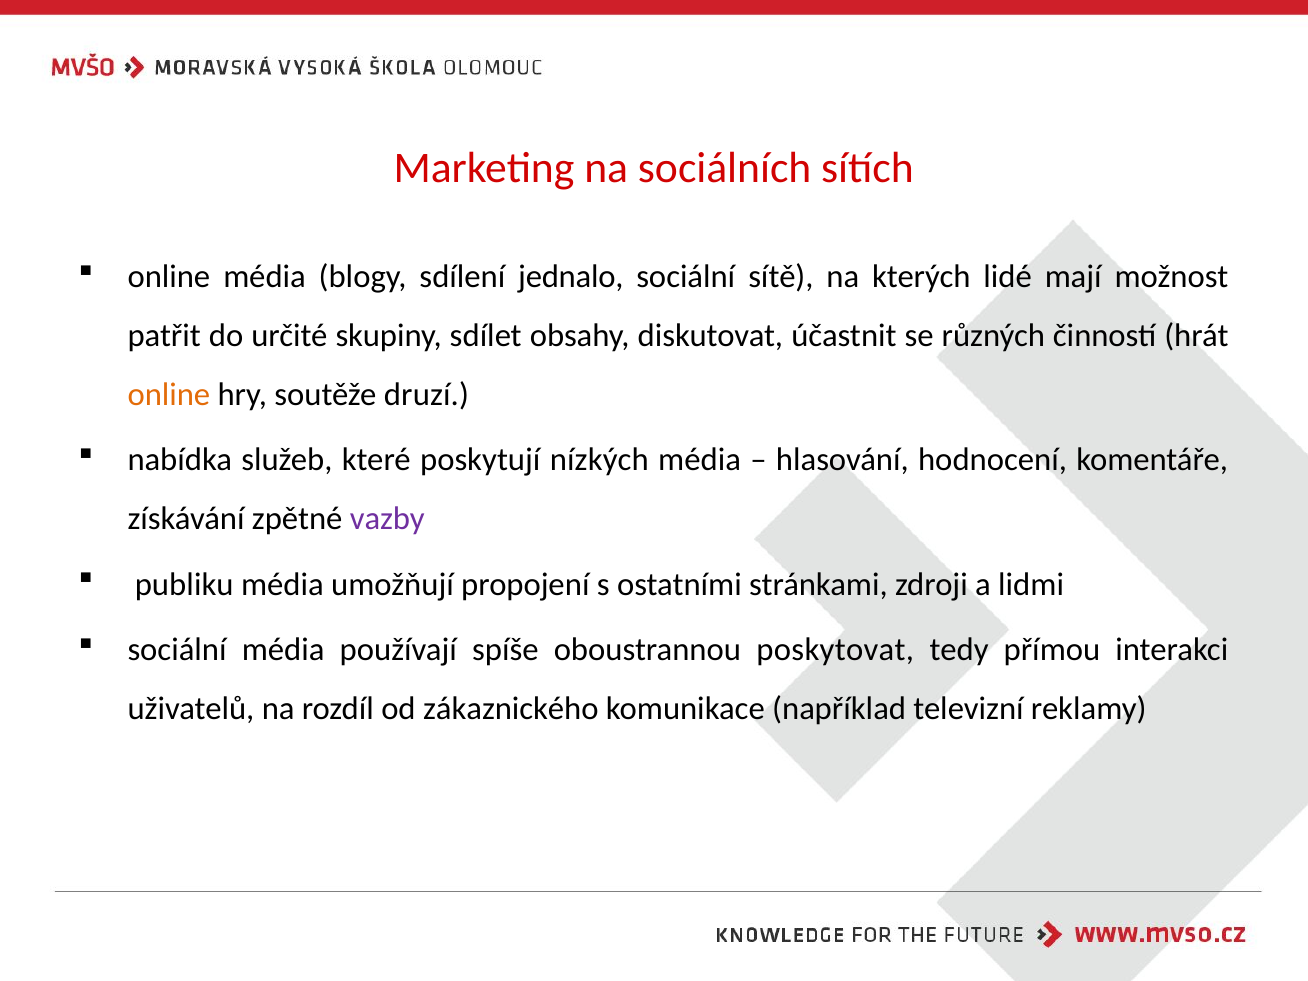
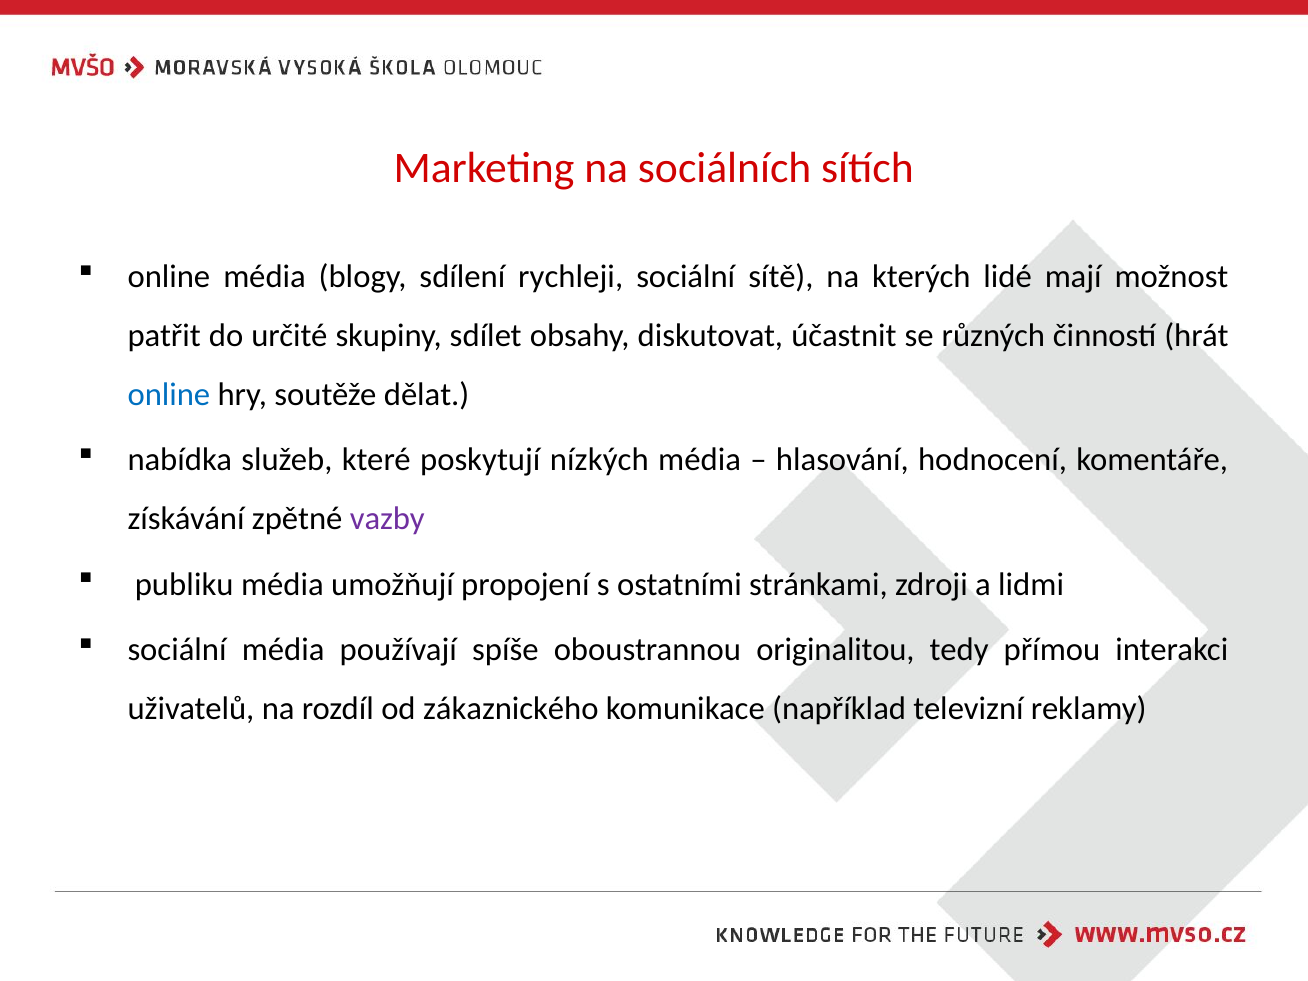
jednalo: jednalo -> rychleji (571, 277)
online colour: orange -> blue (169, 395)
druzí: druzí -> dělat (427, 395)
poskytovat: poskytovat -> originalitou (835, 650)
